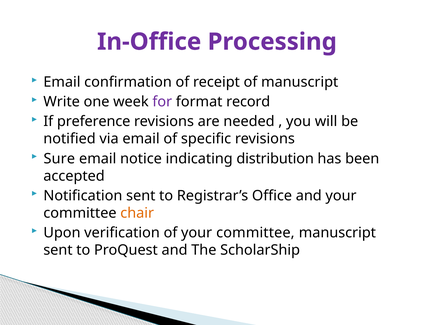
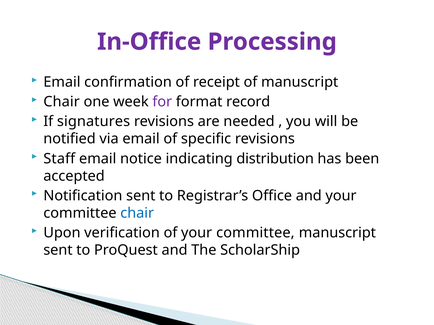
Write: Write -> Chair (62, 102)
preference: preference -> signatures (94, 122)
Sure: Sure -> Staff (59, 159)
chair colour: orange -> blue (137, 213)
